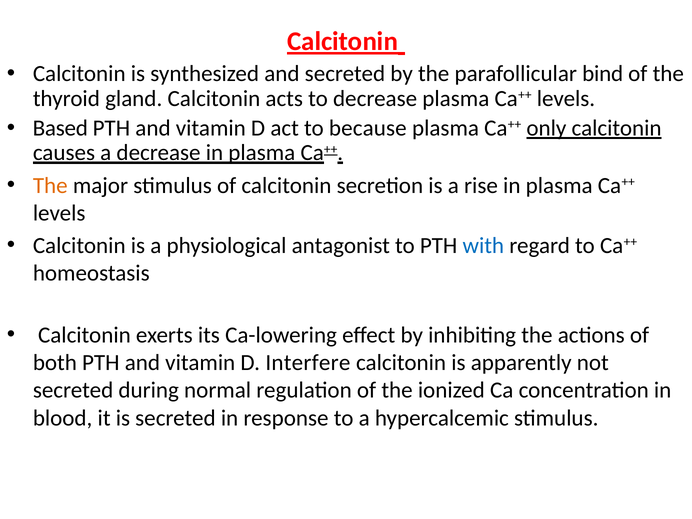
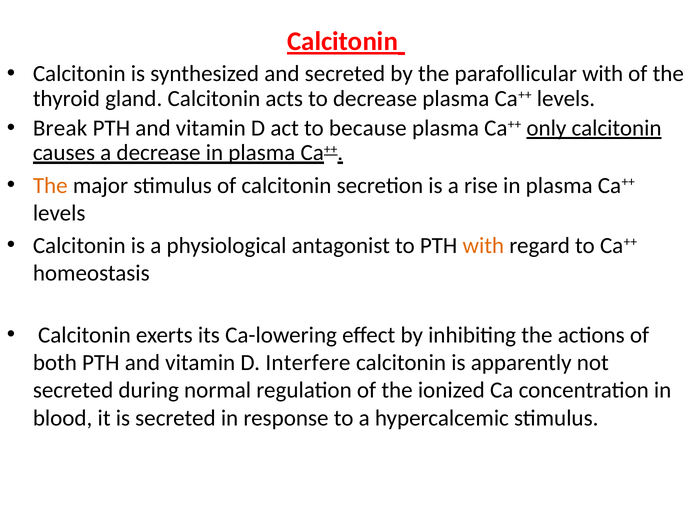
parafollicular bind: bind -> with (603, 74)
Based: Based -> Break (60, 128)
with colour: blue -> orange (483, 245)
